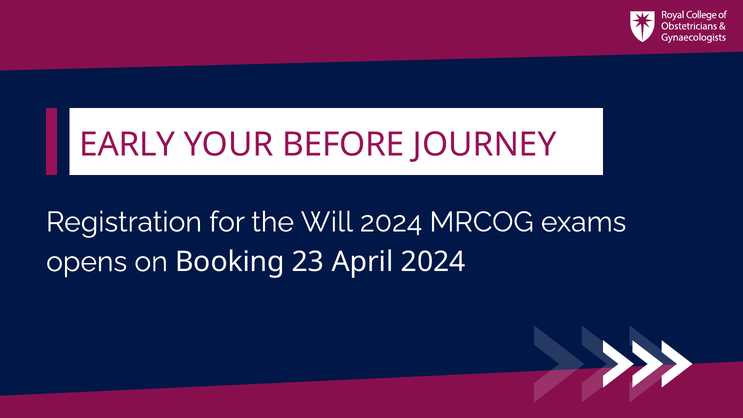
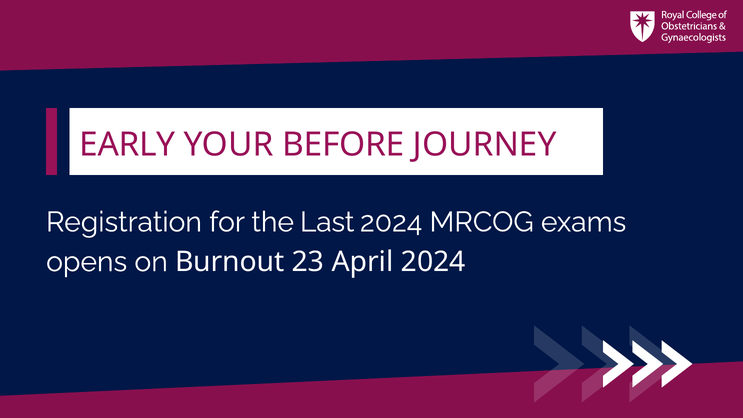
Will: Will -> Last (327, 222)
Booking: Booking -> Burnout (230, 262)
